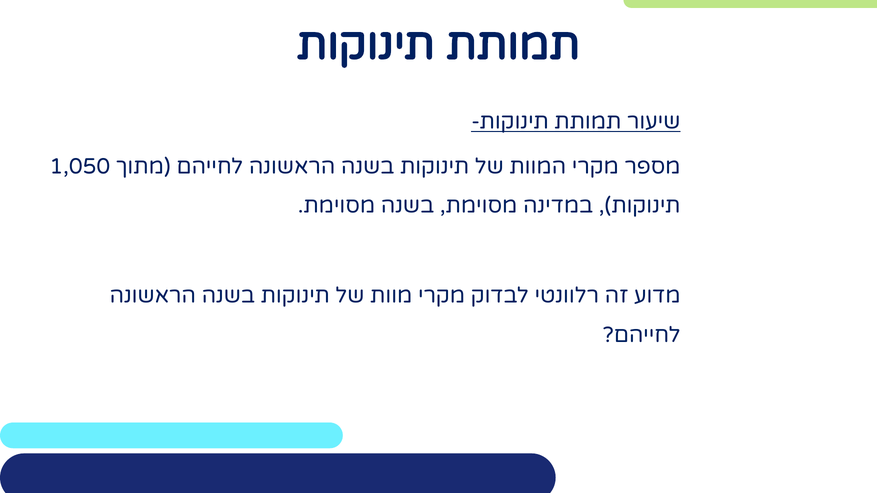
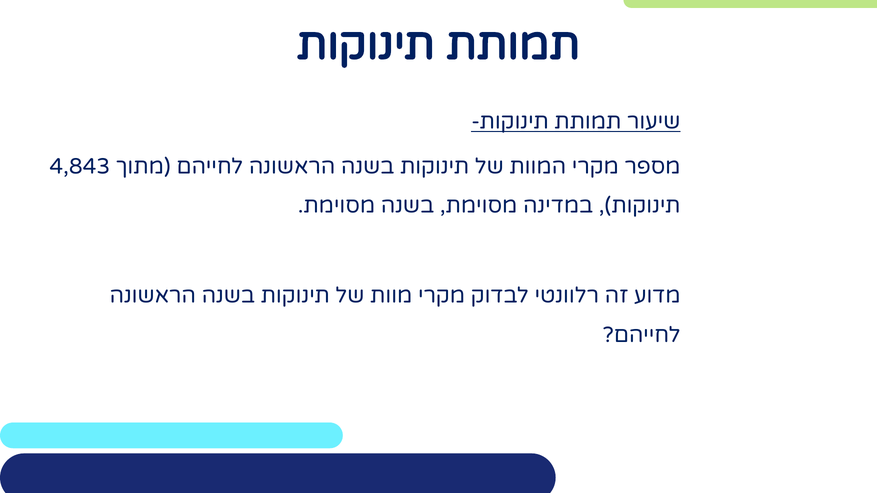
1,050: 1,050 -> 4,843 (80, 166)
